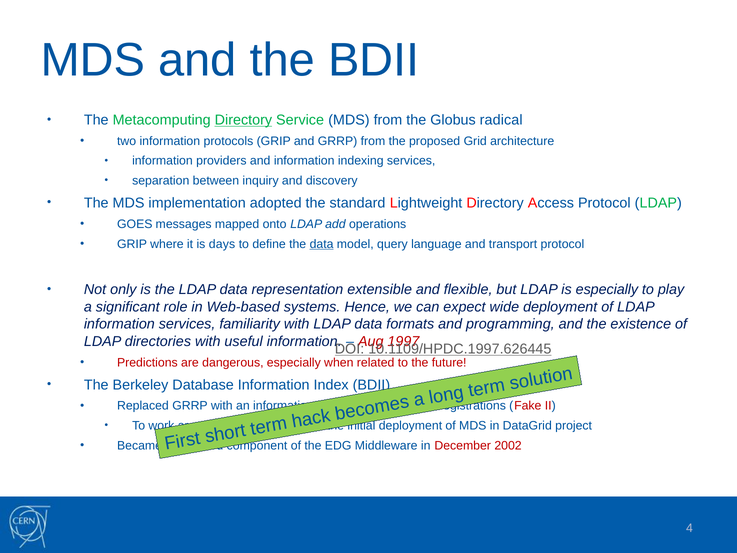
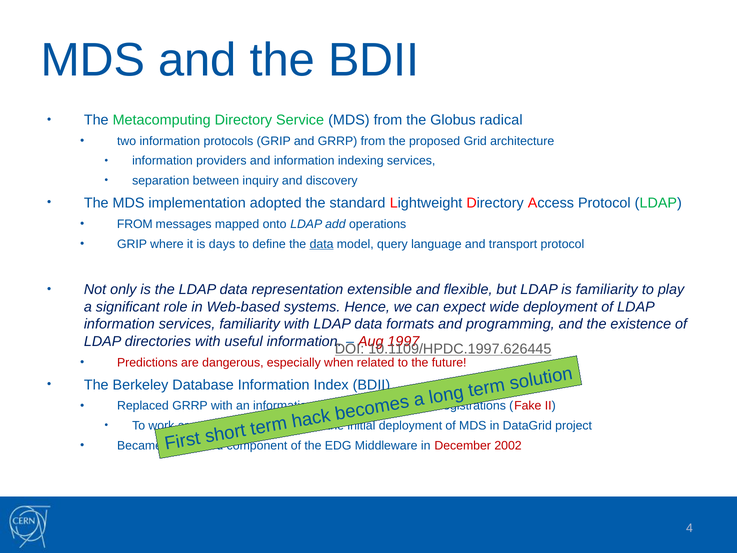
Directory underline: present -> none (243, 120)
GOES: GOES -> FROM (135, 224)
is especially: especially -> familiarity (607, 290)
